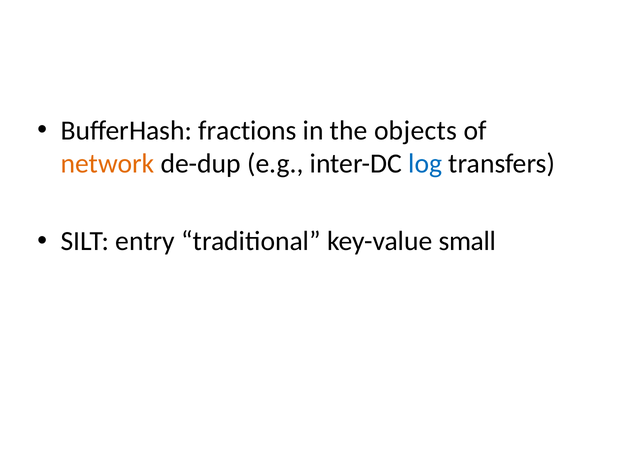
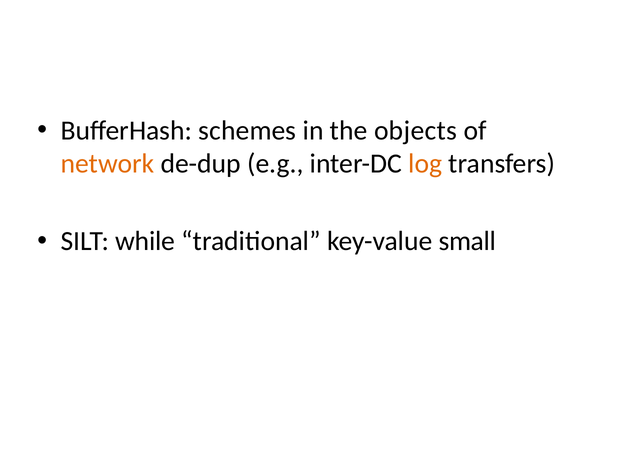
fractions: fractions -> schemes (247, 130)
log colour: blue -> orange (425, 164)
entry: entry -> while (145, 241)
